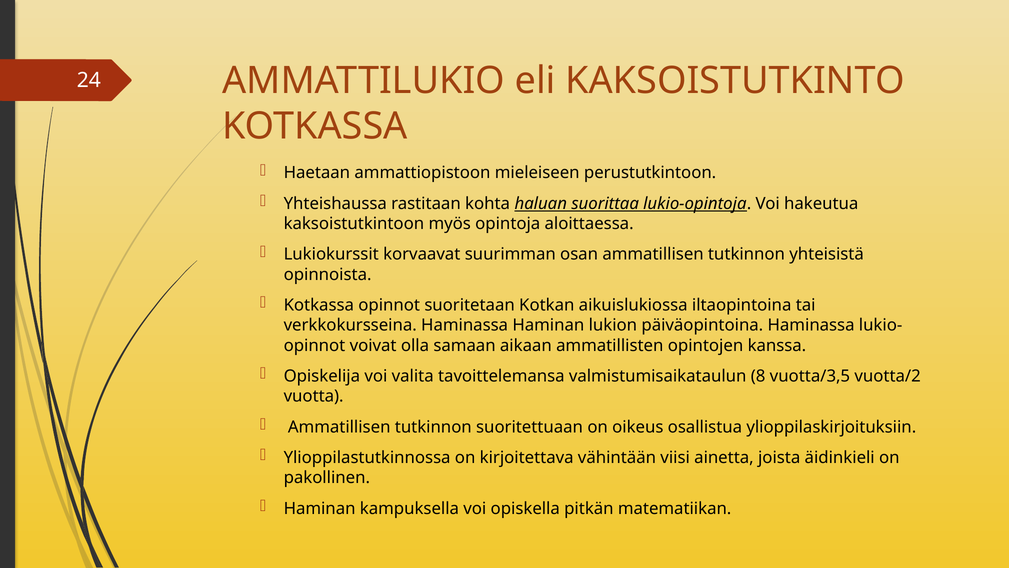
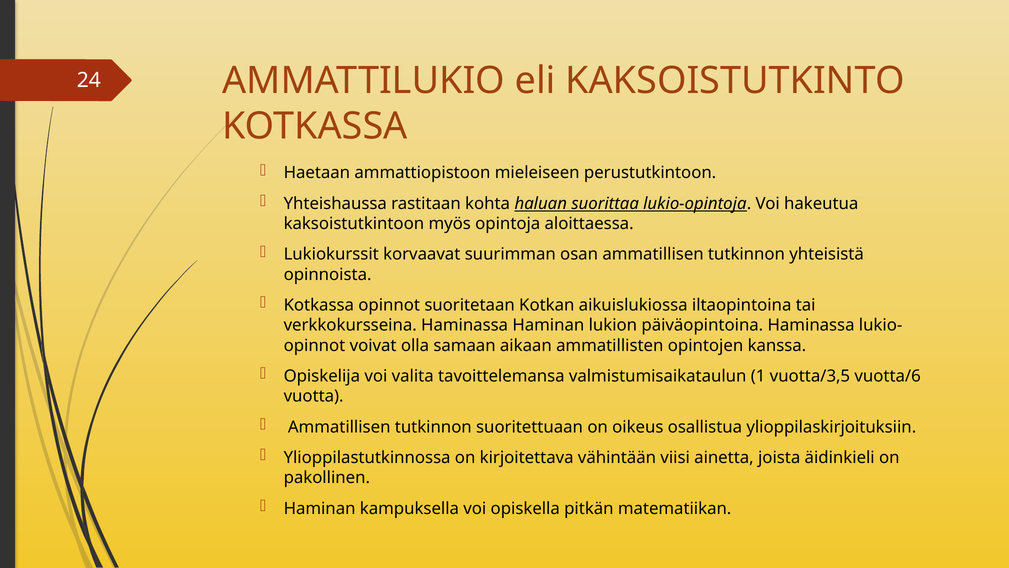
8: 8 -> 1 (758, 376)
vuotta/2: vuotta/2 -> vuotta/6 (888, 376)
